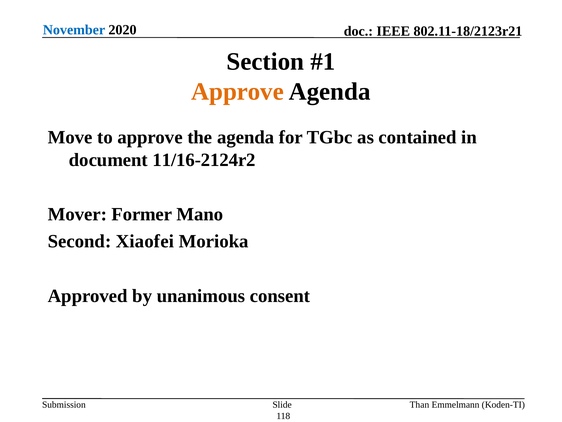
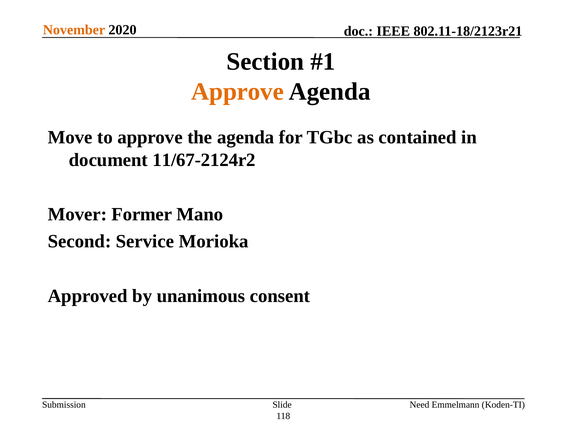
November colour: blue -> orange (74, 30)
11/16-2124r2: 11/16-2124r2 -> 11/67-2124r2 (204, 160)
Xiaofei: Xiaofei -> Service (145, 241)
Than: Than -> Need (419, 404)
